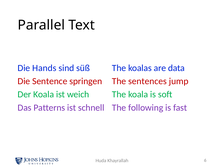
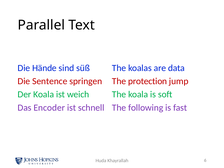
Hands: Hands -> Hände (44, 68)
sentences: sentences -> protection (148, 81)
Patterns: Patterns -> Encoder (49, 108)
